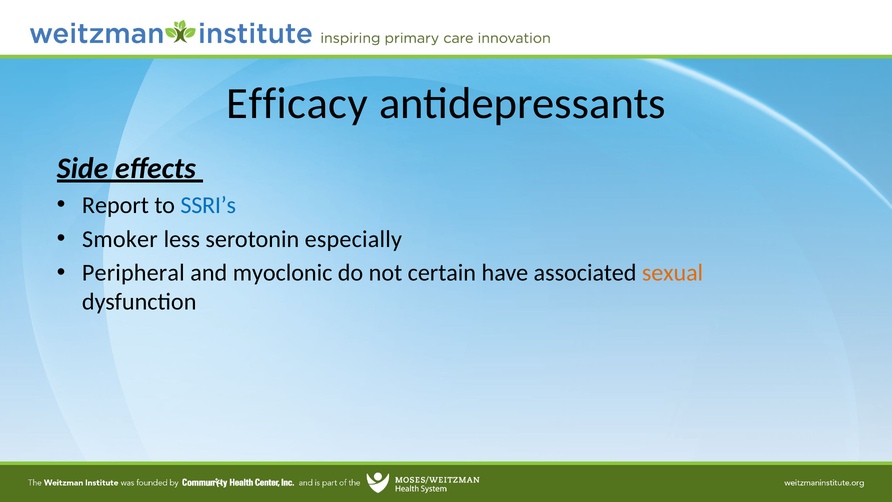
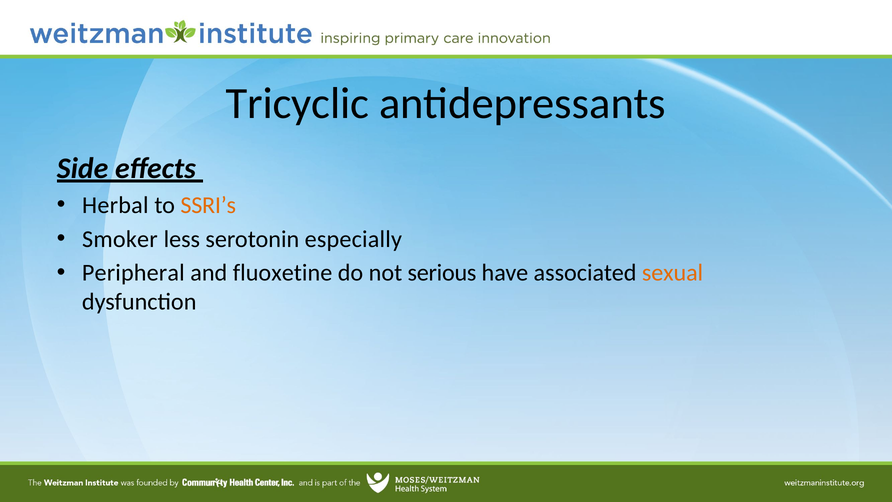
Efficacy: Efficacy -> Tricyclic (297, 103)
Report: Report -> Herbal (115, 205)
SSRI’s colour: blue -> orange (208, 205)
myoclonic: myoclonic -> fluoxetine (283, 273)
certain: certain -> serious (442, 273)
